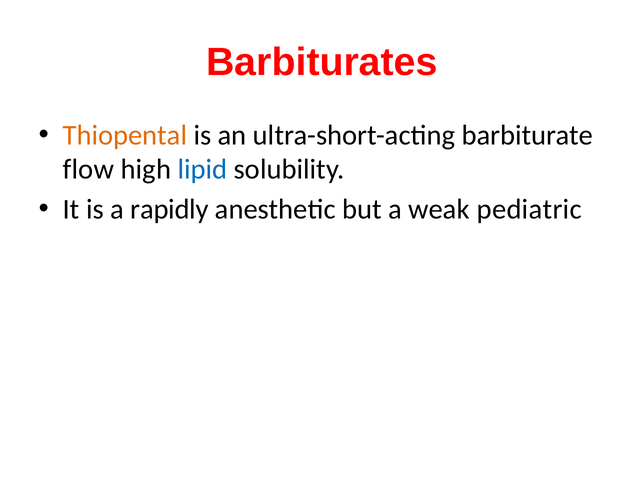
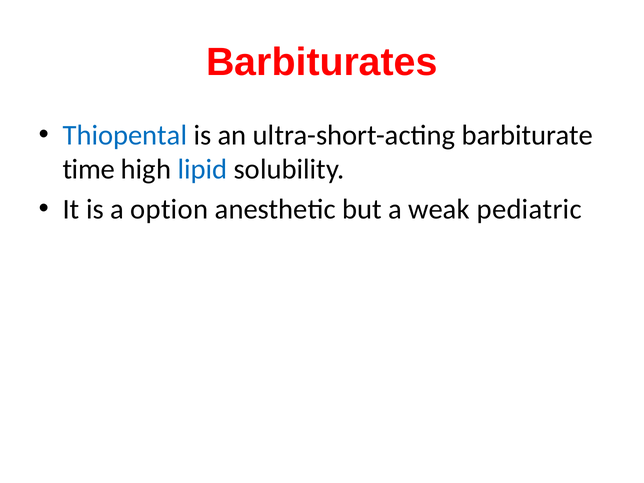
Thiopental colour: orange -> blue (125, 135)
flow: flow -> time (89, 169)
rapidly: rapidly -> option (169, 210)
